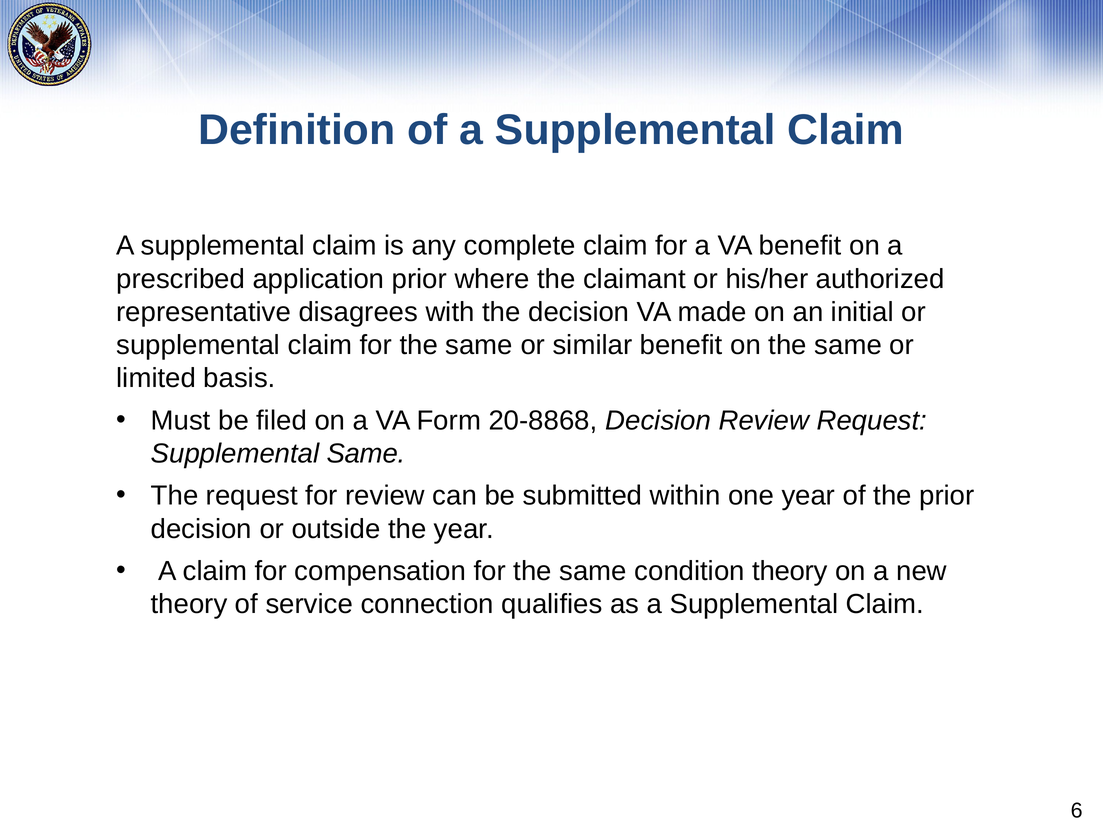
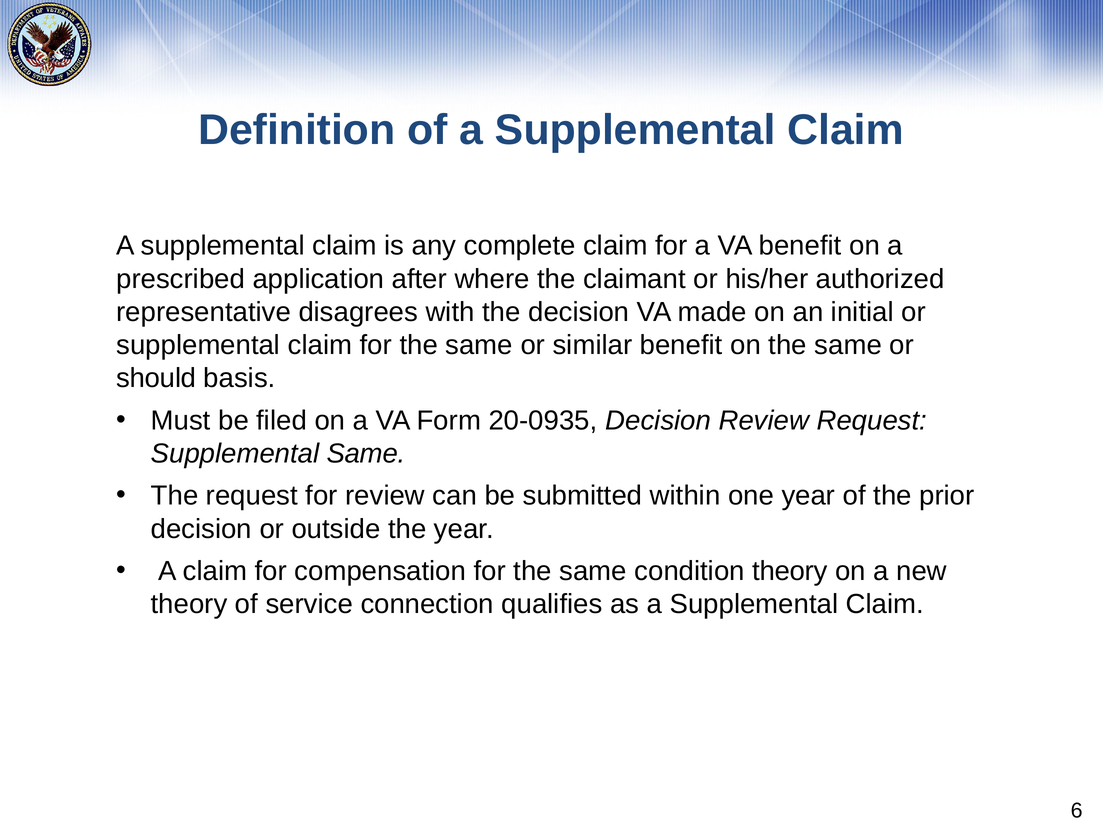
application prior: prior -> after (419, 279)
limited: limited -> should (156, 378)
20-8868: 20-8868 -> 20-0935 (543, 421)
